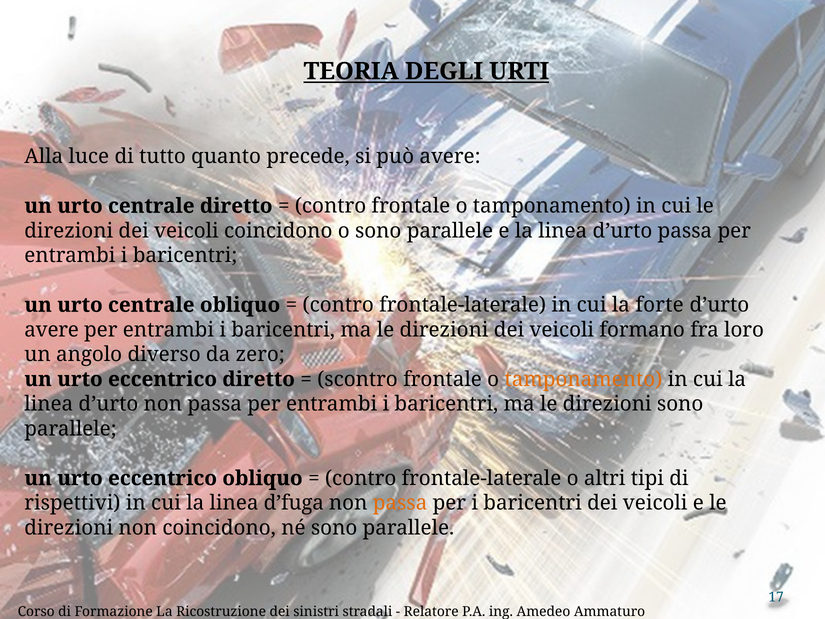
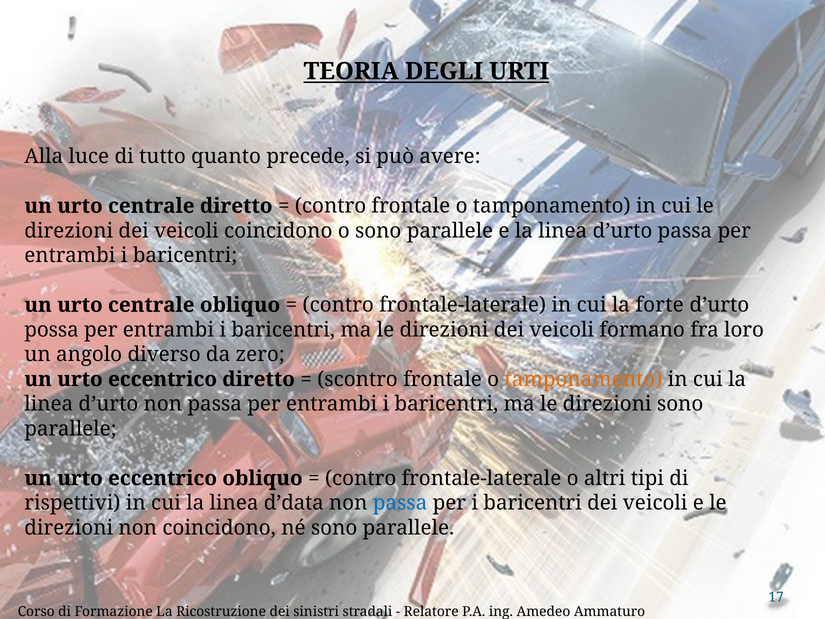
avere: avere -> possa (52, 330)
d’fuga: d’fuga -> d’data (294, 503)
passa colour: orange -> blue (400, 503)
